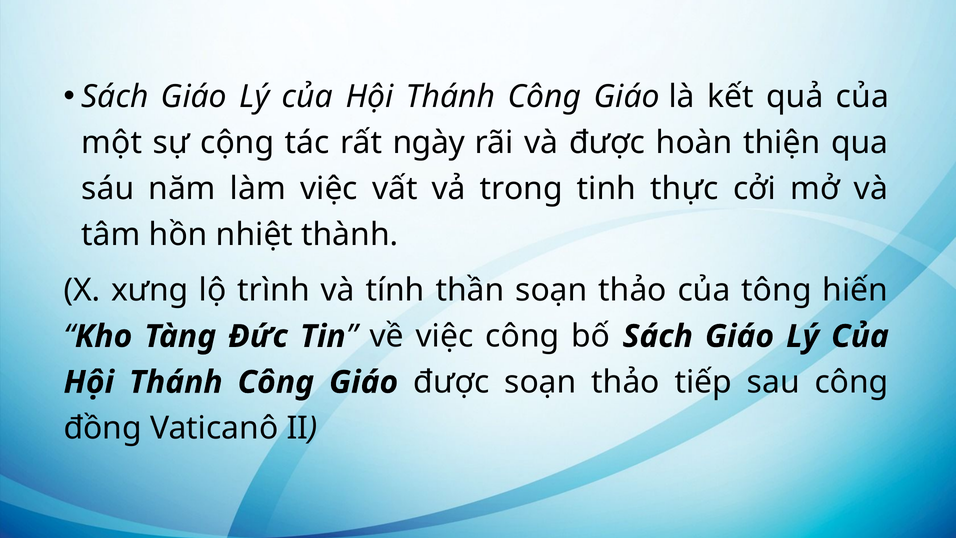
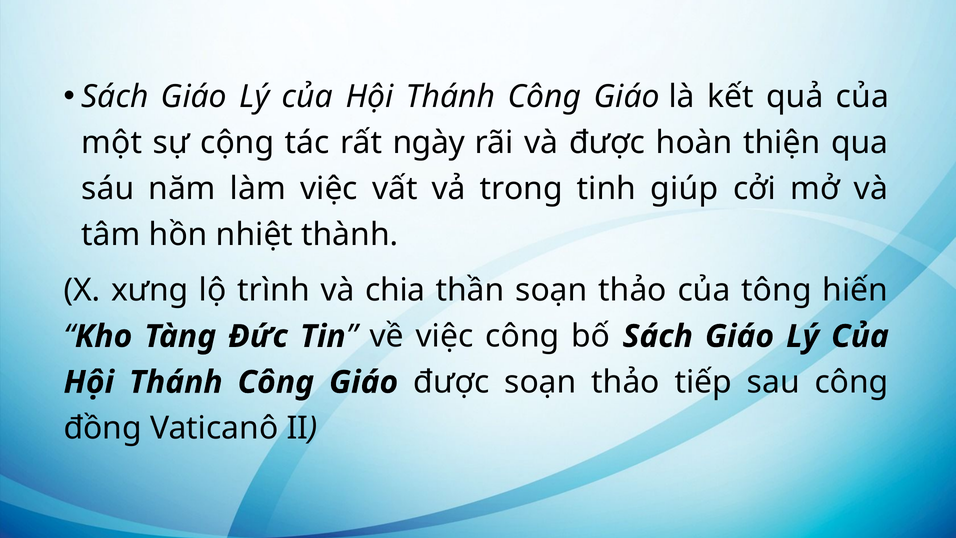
thực: thực -> giúp (684, 189)
tính: tính -> chia (395, 290)
